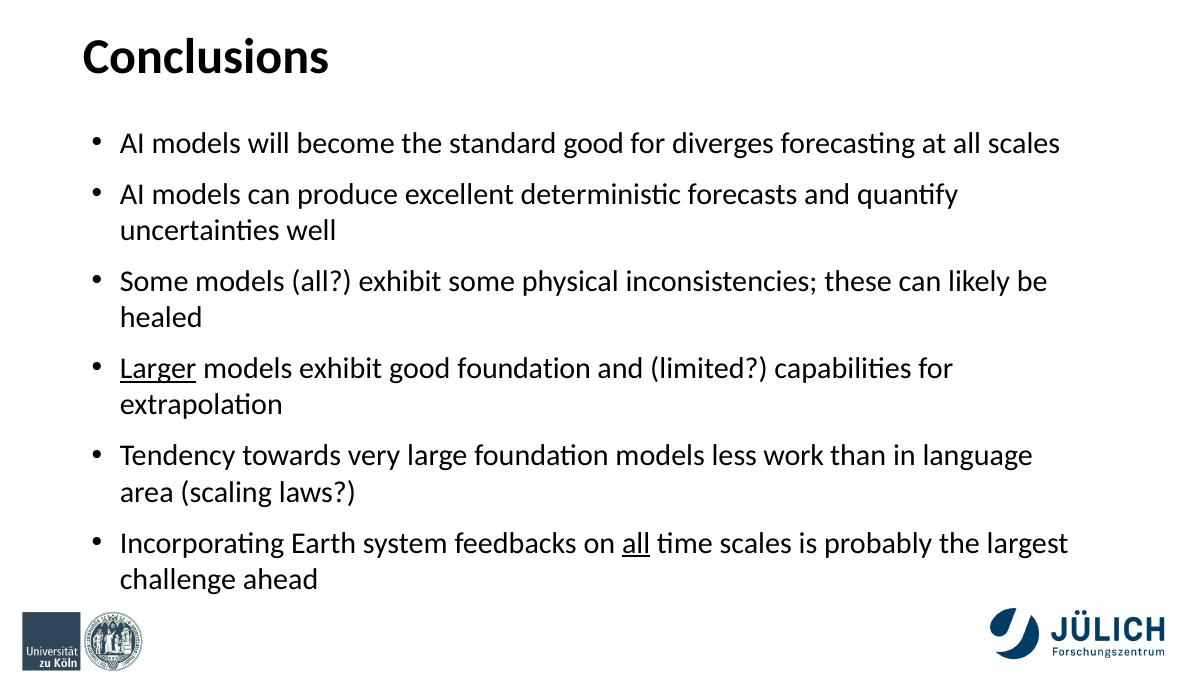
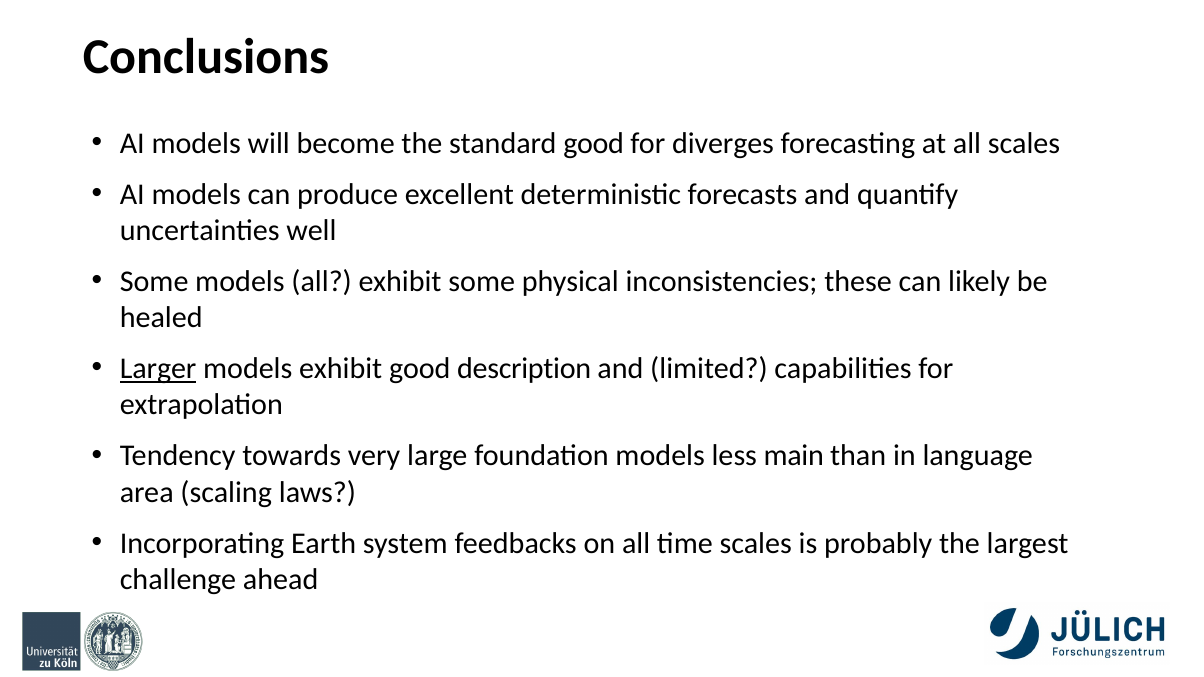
good foundation: foundation -> description (524, 369)
work: work -> main (794, 456)
all underline: present -> none (636, 543)
